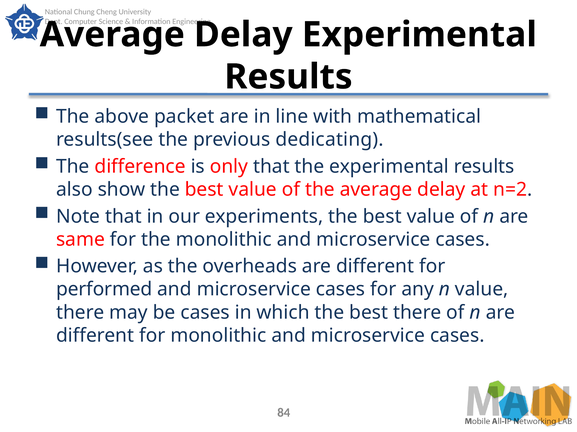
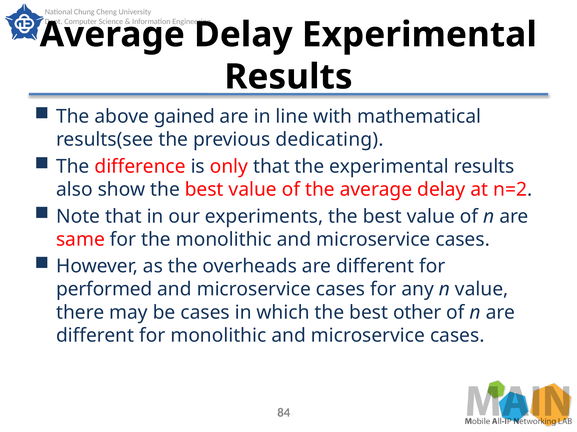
packet: packet -> gained (184, 117)
best there: there -> other (417, 313)
